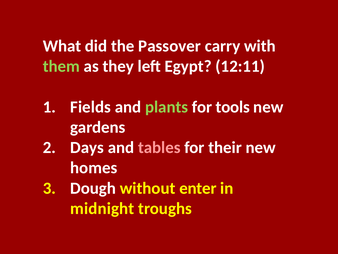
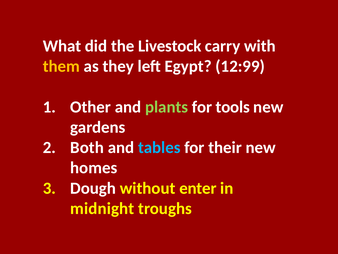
Passover: Passover -> Livestock (170, 46)
them colour: light green -> yellow (61, 66)
12:11: 12:11 -> 12:99 (240, 66)
Fields: Fields -> Other (91, 107)
Days: Days -> Both (87, 147)
tables colour: pink -> light blue (159, 147)
